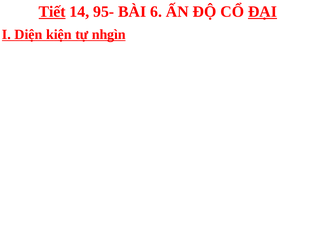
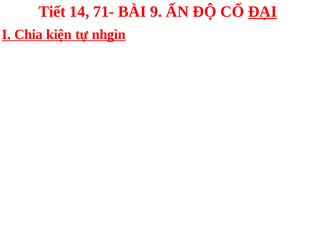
Tiết underline: present -> none (52, 12)
95-: 95- -> 71- (104, 12)
6: 6 -> 9 (156, 12)
Diện: Diện -> Chia (29, 35)
